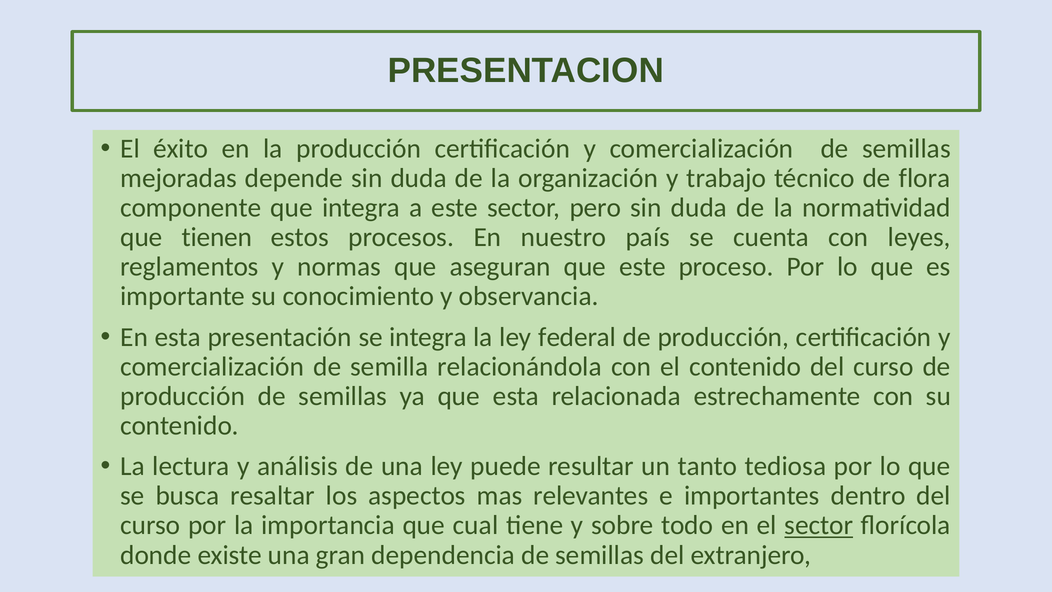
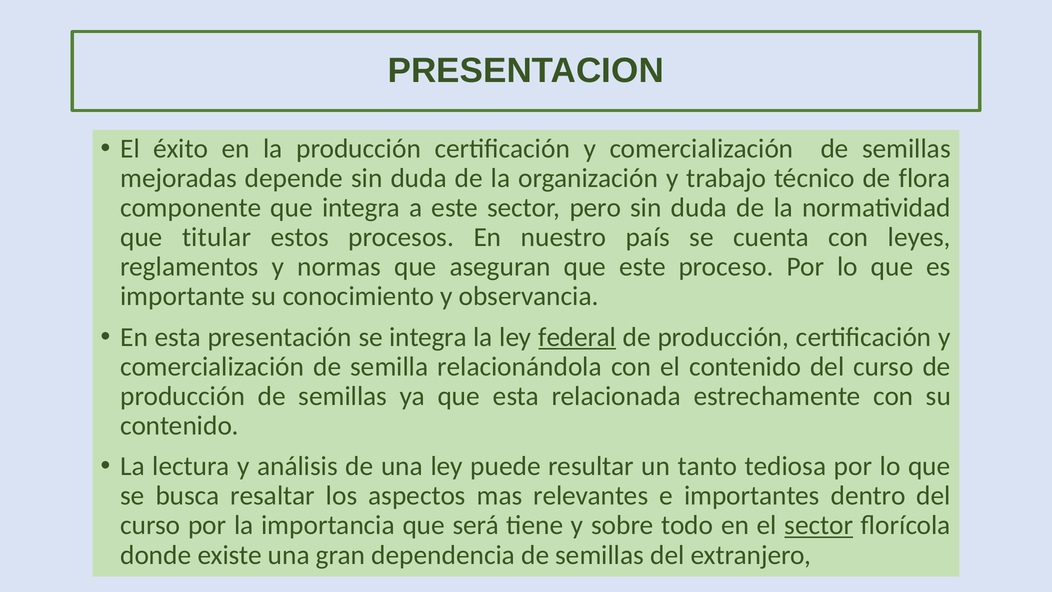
tienen: tienen -> titular (217, 237)
federal underline: none -> present (577, 337)
cual: cual -> será (476, 525)
